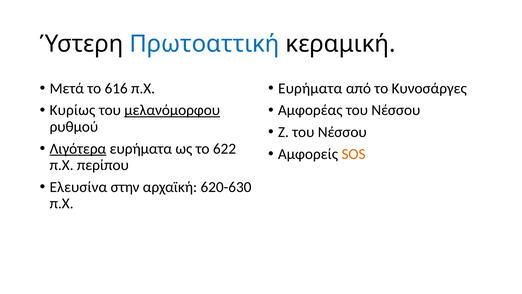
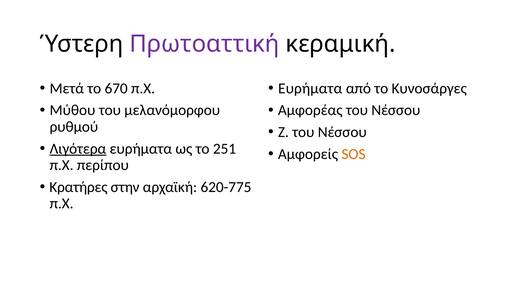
Πρωτοαττική colour: blue -> purple (205, 44)
616: 616 -> 670 (116, 88)
Κυρίως: Κυρίως -> Μύθου (72, 110)
μελανόμορφου underline: present -> none (172, 110)
622: 622 -> 251 (224, 148)
Ελευσίνα: Ελευσίνα -> Κρατήρες (78, 187)
620-630: 620-630 -> 620-775 (226, 187)
